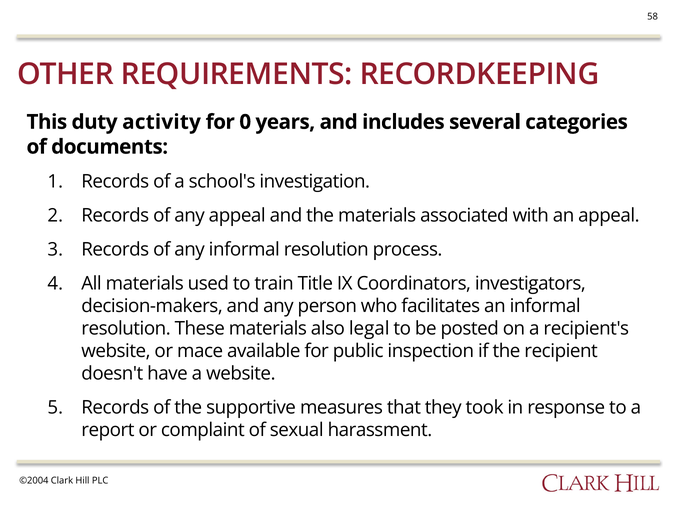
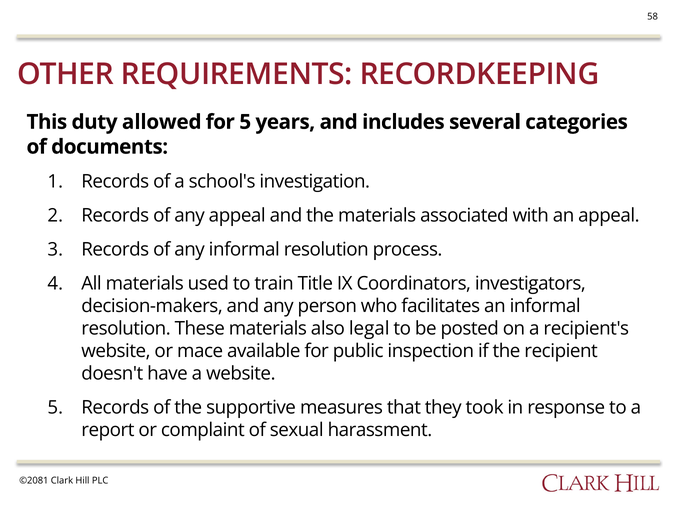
activity: activity -> allowed (162, 122)
for 0: 0 -> 5 (245, 122)
©2004: ©2004 -> ©2081 (34, 480)
